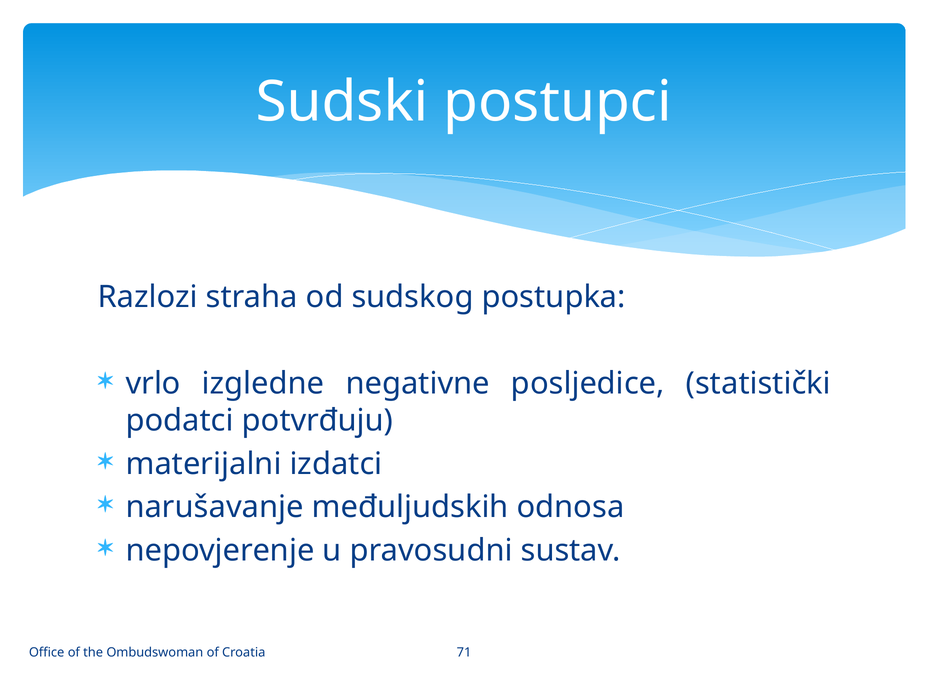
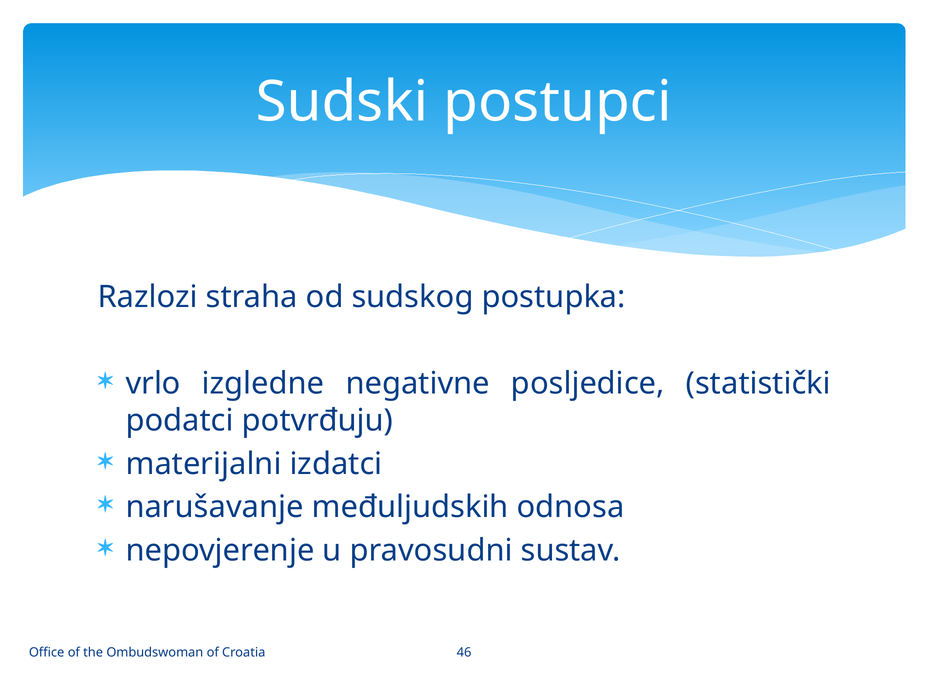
71: 71 -> 46 (464, 653)
